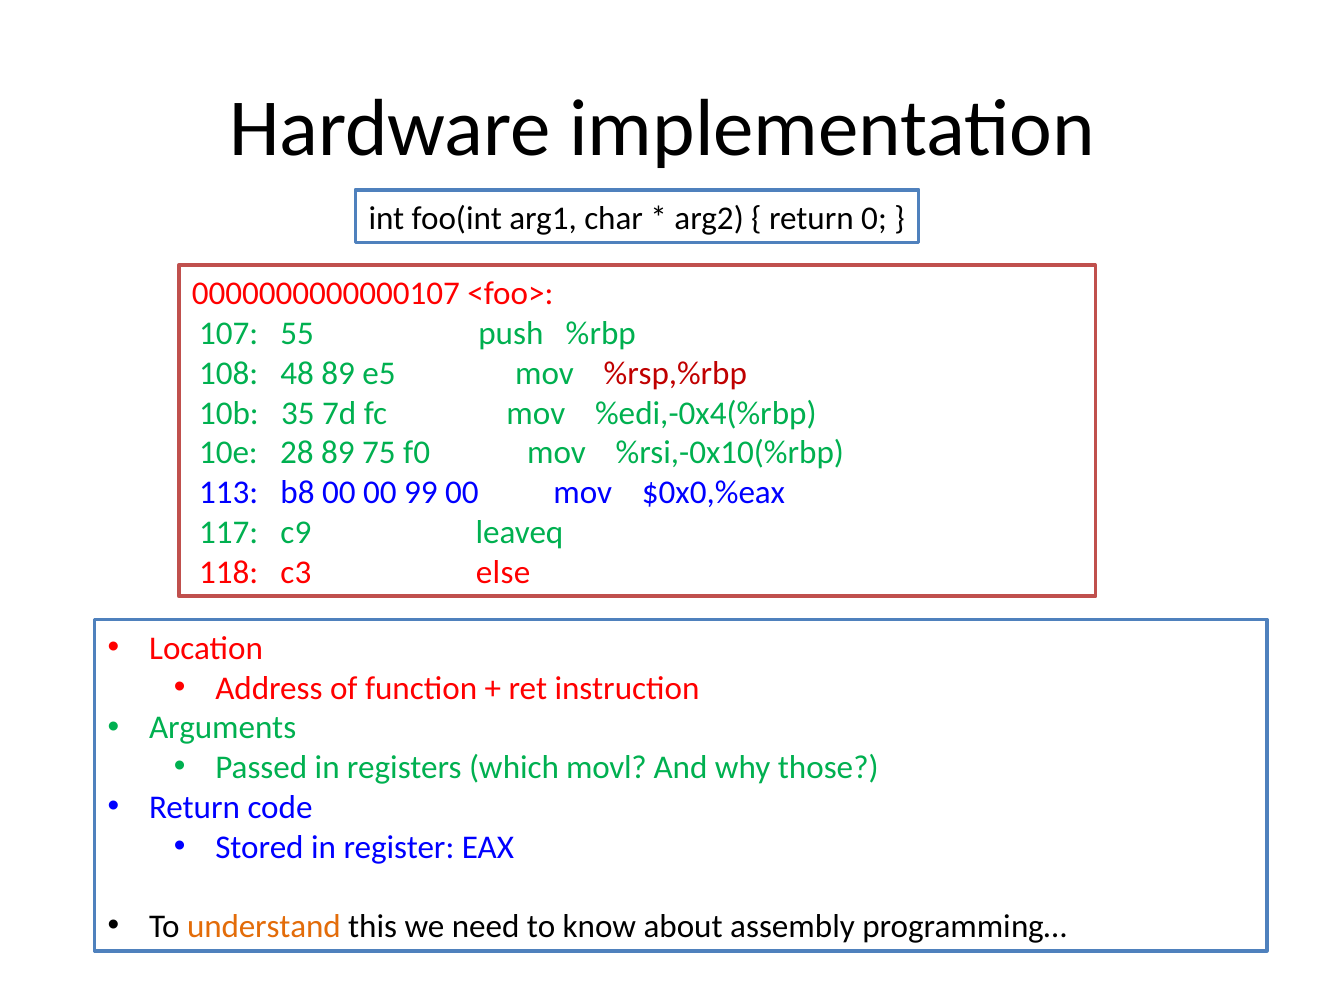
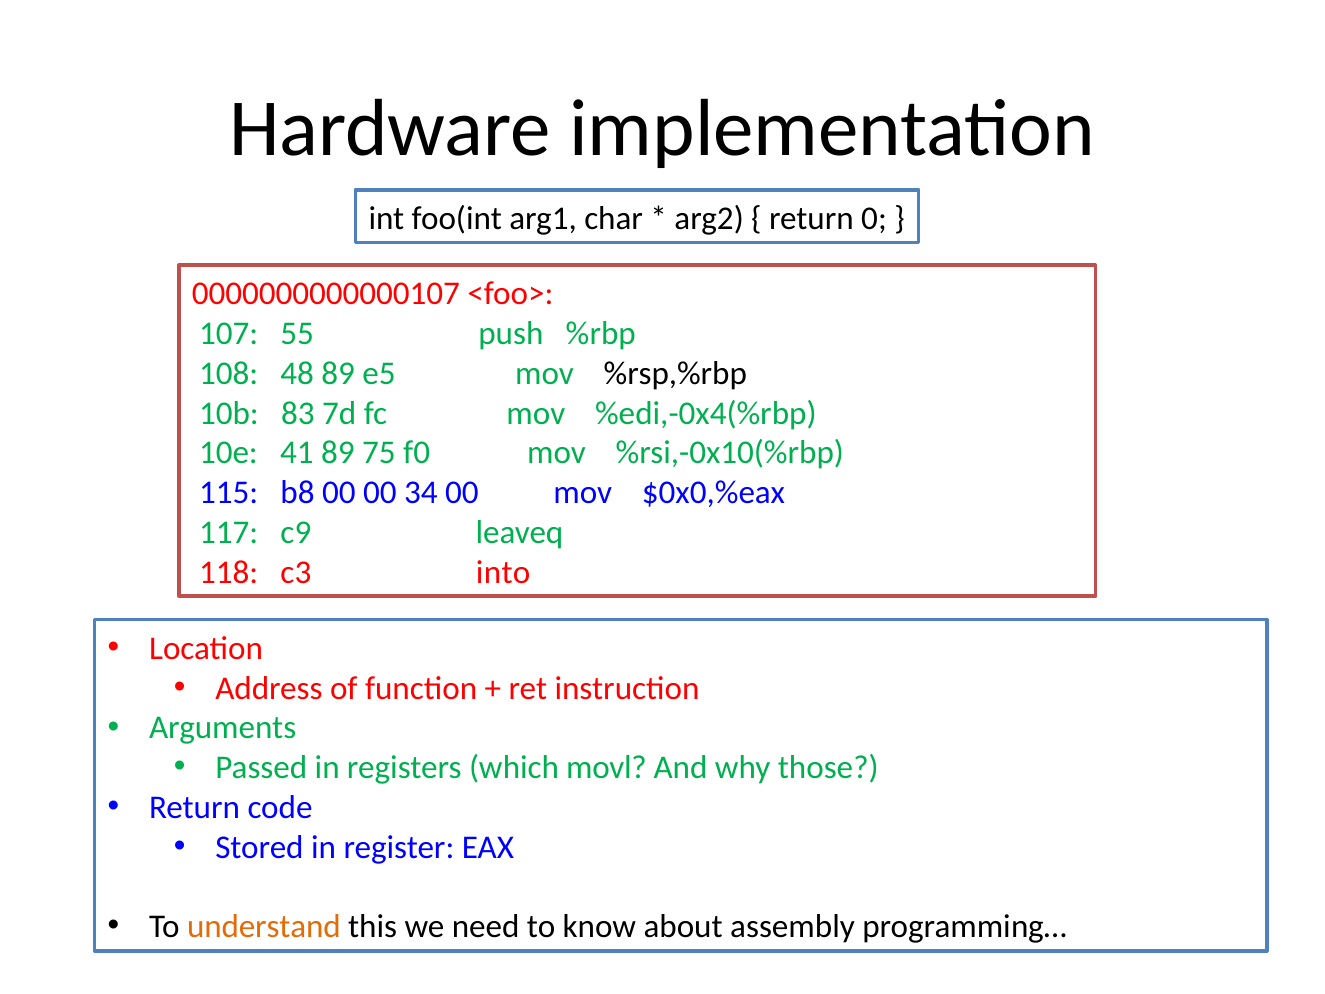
%rsp,%rbp colour: red -> black (675, 373)
35: 35 -> 83 (298, 413)
28: 28 -> 41 (297, 453)
113: 113 -> 115 (229, 493)
99: 99 -> 34 (421, 493)
else: else -> into (503, 572)
